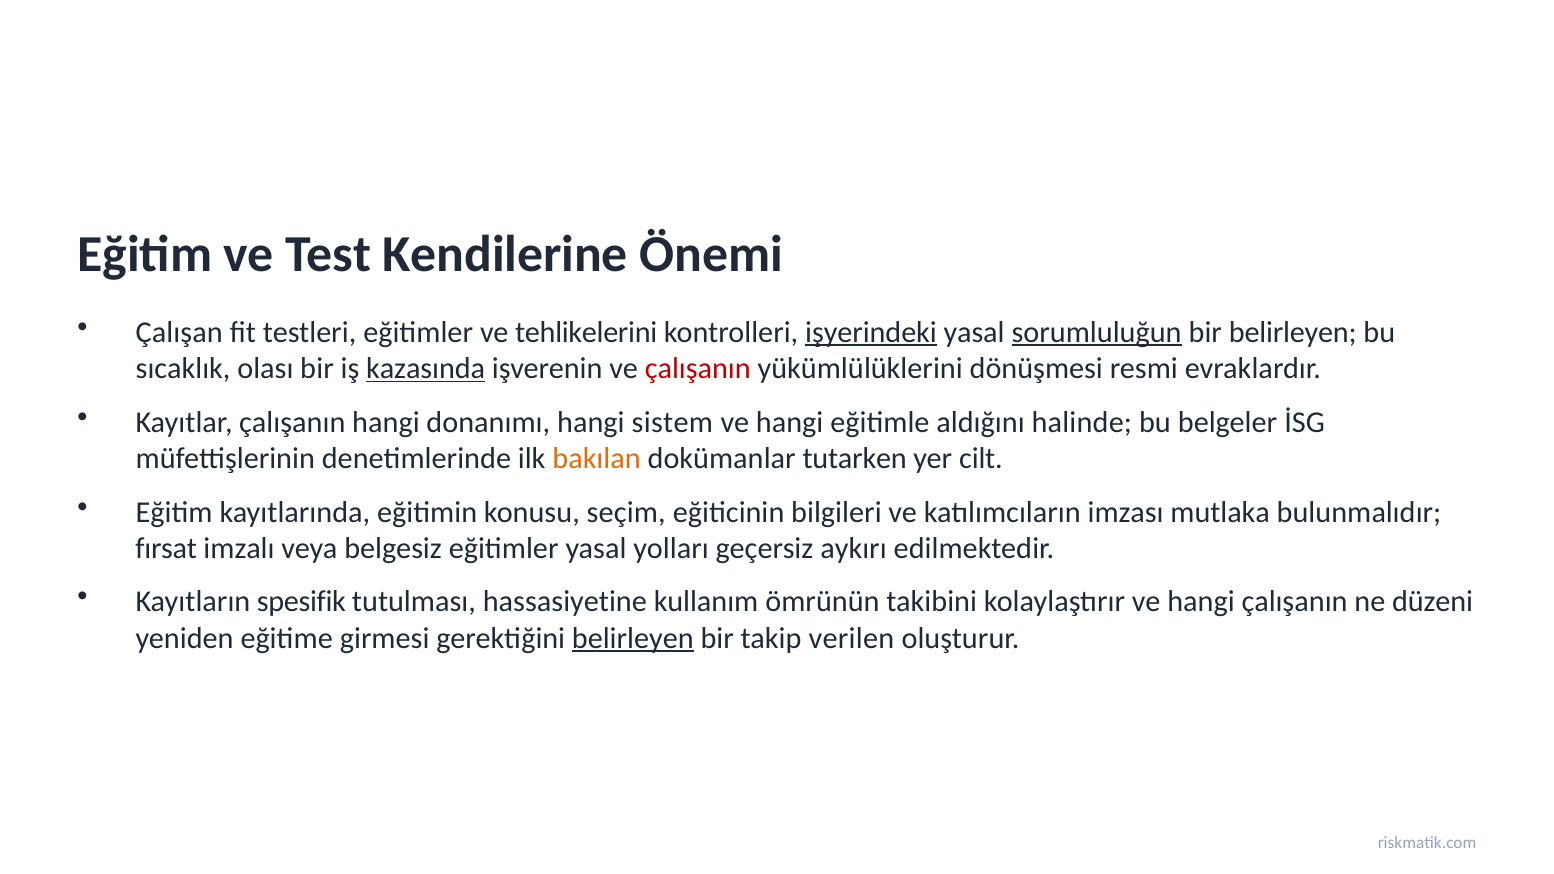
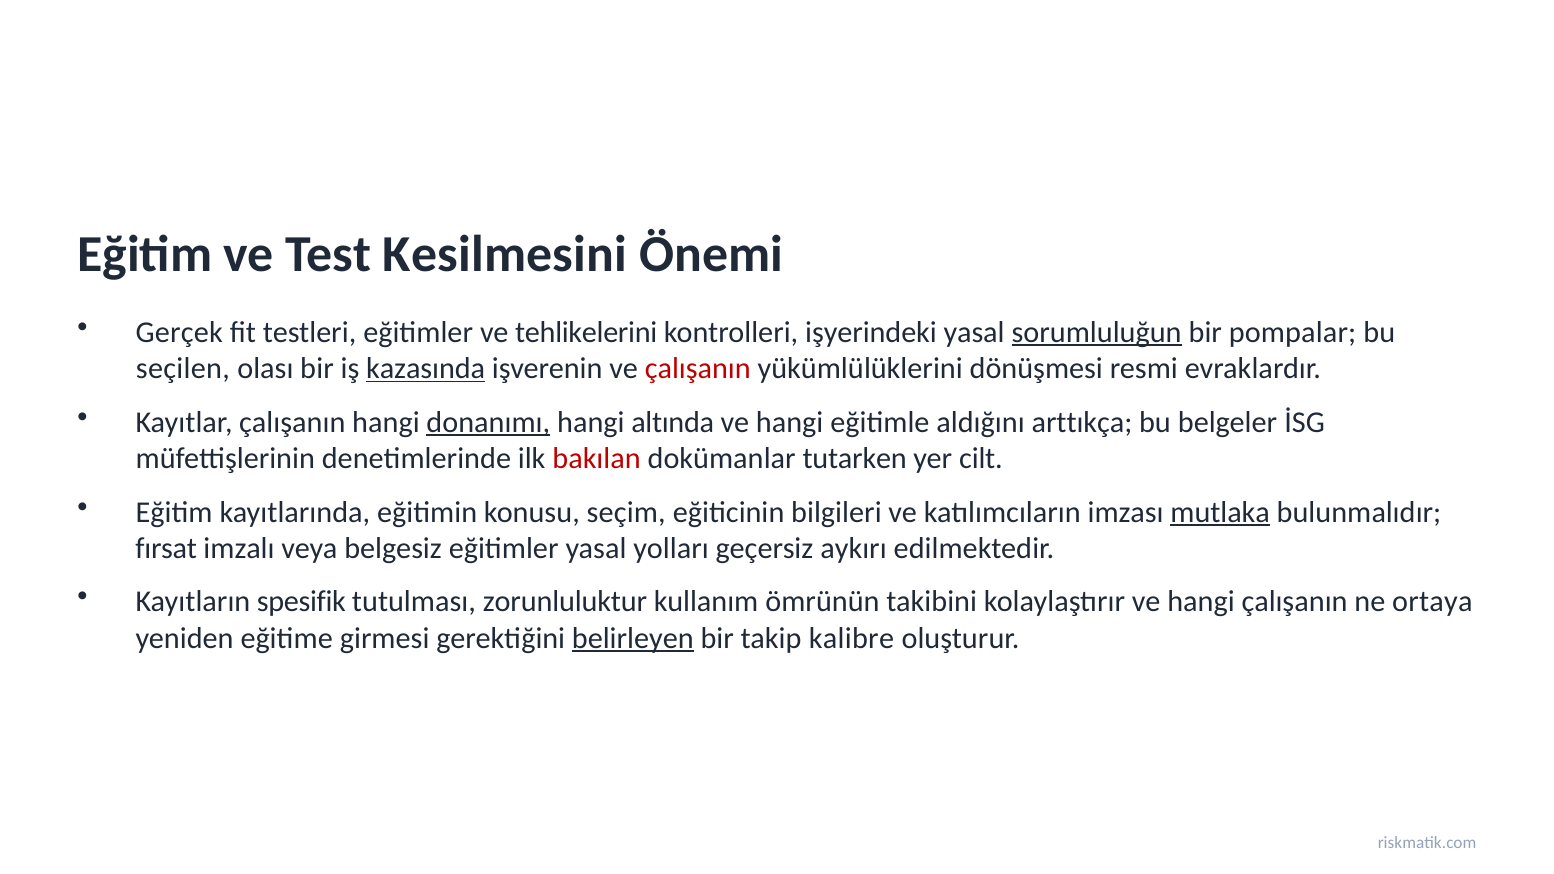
Kendilerine: Kendilerine -> Kesilmesini (505, 254)
Çalışan: Çalışan -> Gerçek (179, 332)
işyerindeki underline: present -> none (871, 332)
bir belirleyen: belirleyen -> pompalar (1293, 332)
sıcaklık: sıcaklık -> seçilen (183, 369)
donanımı underline: none -> present (488, 422)
sistem: sistem -> altında (673, 422)
halinde: halinde -> arttıkça (1082, 422)
bakılan colour: orange -> red (597, 459)
mutlaka underline: none -> present (1220, 512)
hassasiyetine: hassasiyetine -> zorunluluktur (565, 602)
düzeni: düzeni -> ortaya (1432, 602)
verilen: verilen -> kalibre (851, 638)
